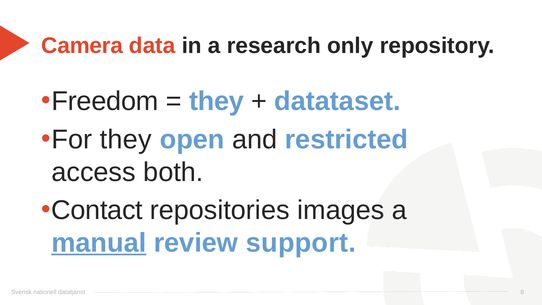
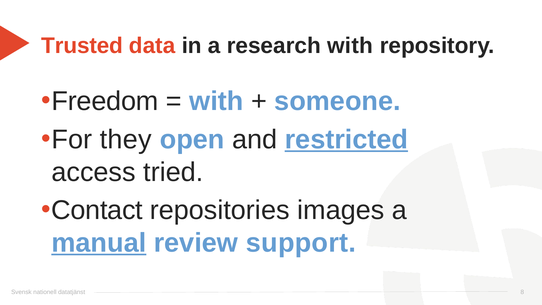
Camera: Camera -> Trusted (82, 46)
research only: only -> with (350, 46)
they: they -> with (216, 101)
datataset: datataset -> someone (337, 101)
restricted underline: none -> present (346, 140)
both: both -> tried (173, 172)
